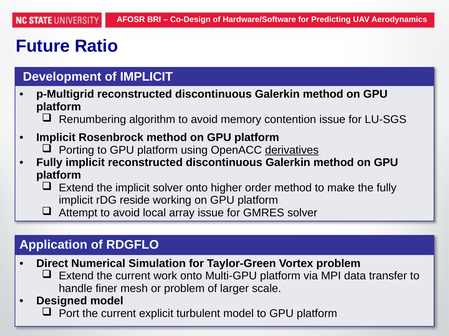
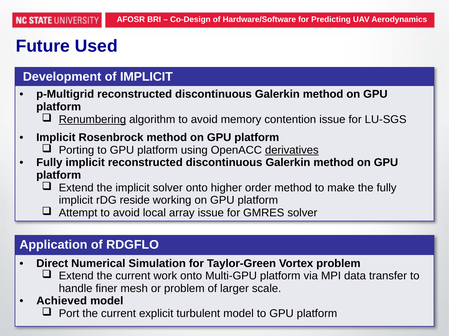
Ratio: Ratio -> Used (96, 46)
Renumbering underline: none -> present (92, 120)
Designed: Designed -> Achieved (62, 302)
